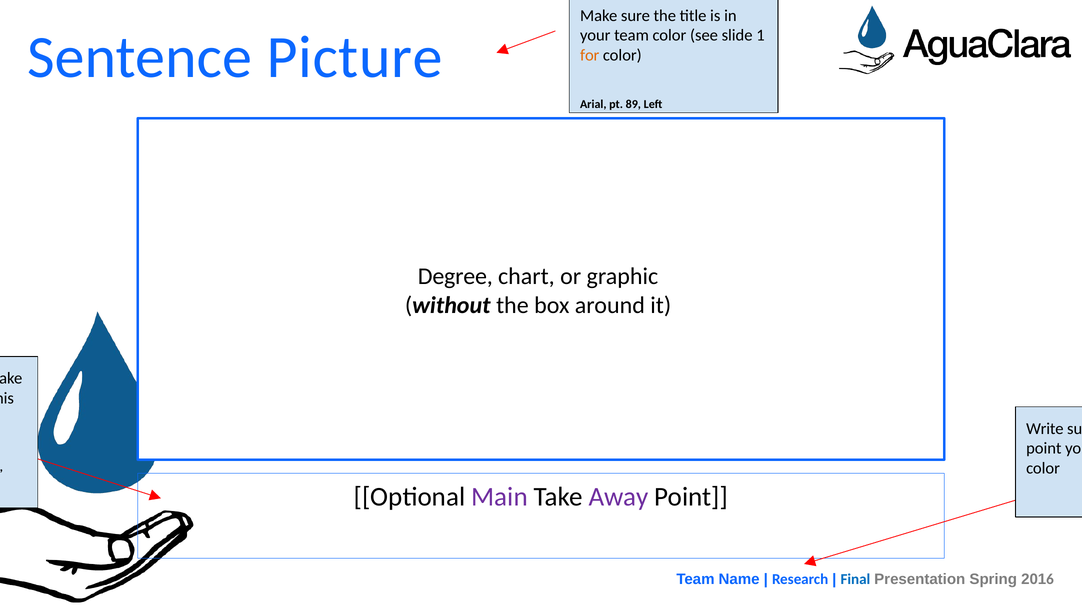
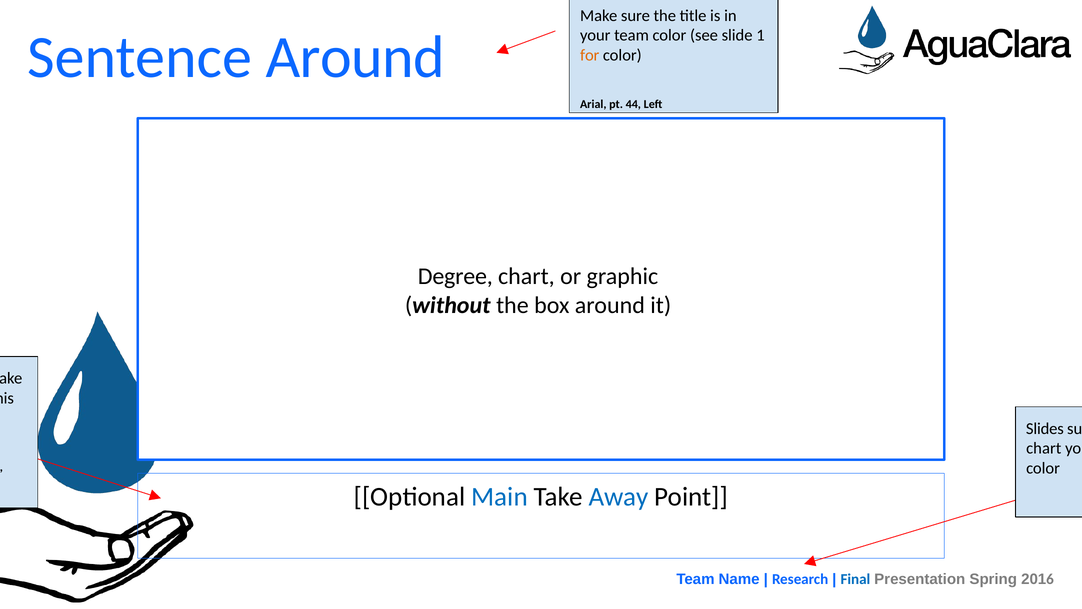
Sentence Picture: Picture -> Around (355, 57)
89: 89 -> 44 (633, 104)
Write: Write -> Slides (1045, 428)
point: point -> chart (1044, 448)
Main colour: purple -> blue (500, 496)
Away colour: purple -> blue (619, 496)
